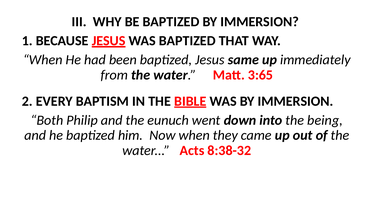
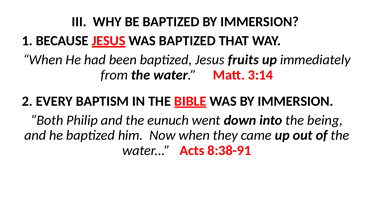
same: same -> fruits (243, 60)
3:65: 3:65 -> 3:14 (260, 75)
8:38-32: 8:38-32 -> 8:38-91 (229, 151)
